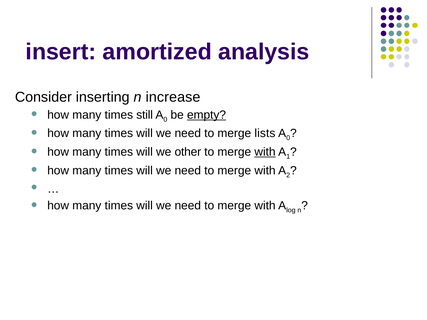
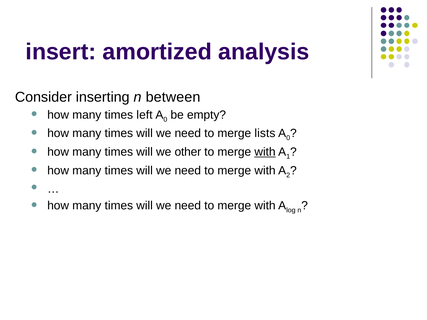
increase: increase -> between (173, 97)
still: still -> left (144, 115)
empty underline: present -> none (206, 115)
